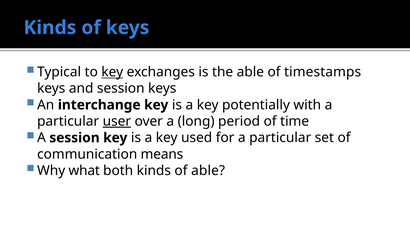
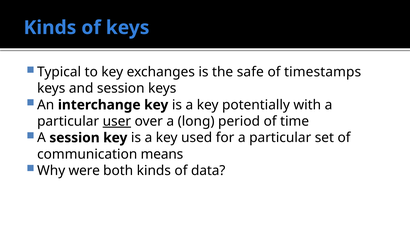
key underline: present -> none (112, 72)
the able: able -> safe (250, 72)
what: what -> were (84, 170)
of able: able -> data (208, 170)
